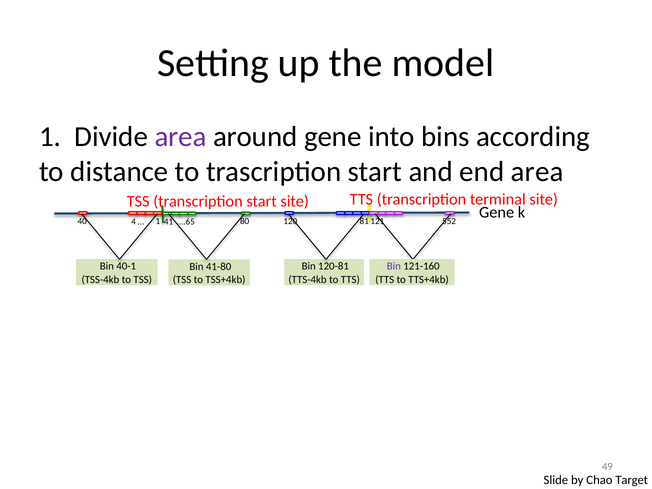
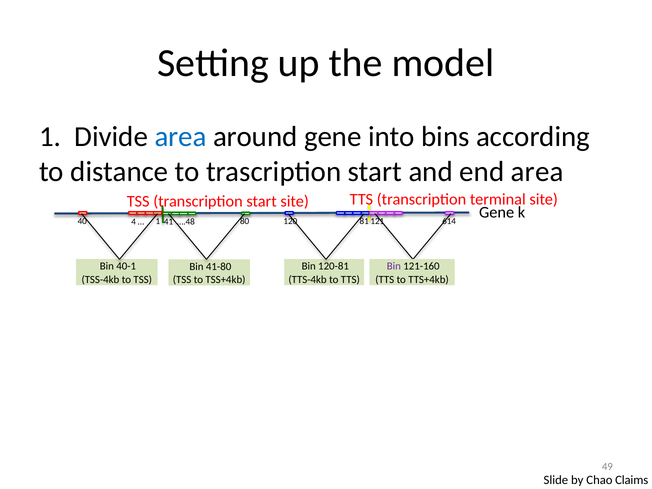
area colour: purple -> blue (181, 137)
….65: ….65 -> ….48 (186, 222)
552: 552 -> 614 (449, 221)
Target: Target -> Claims (632, 480)
